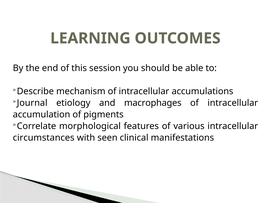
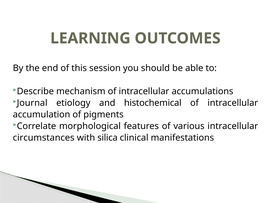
macrophages: macrophages -> histochemical (153, 103)
seen: seen -> silica (108, 138)
